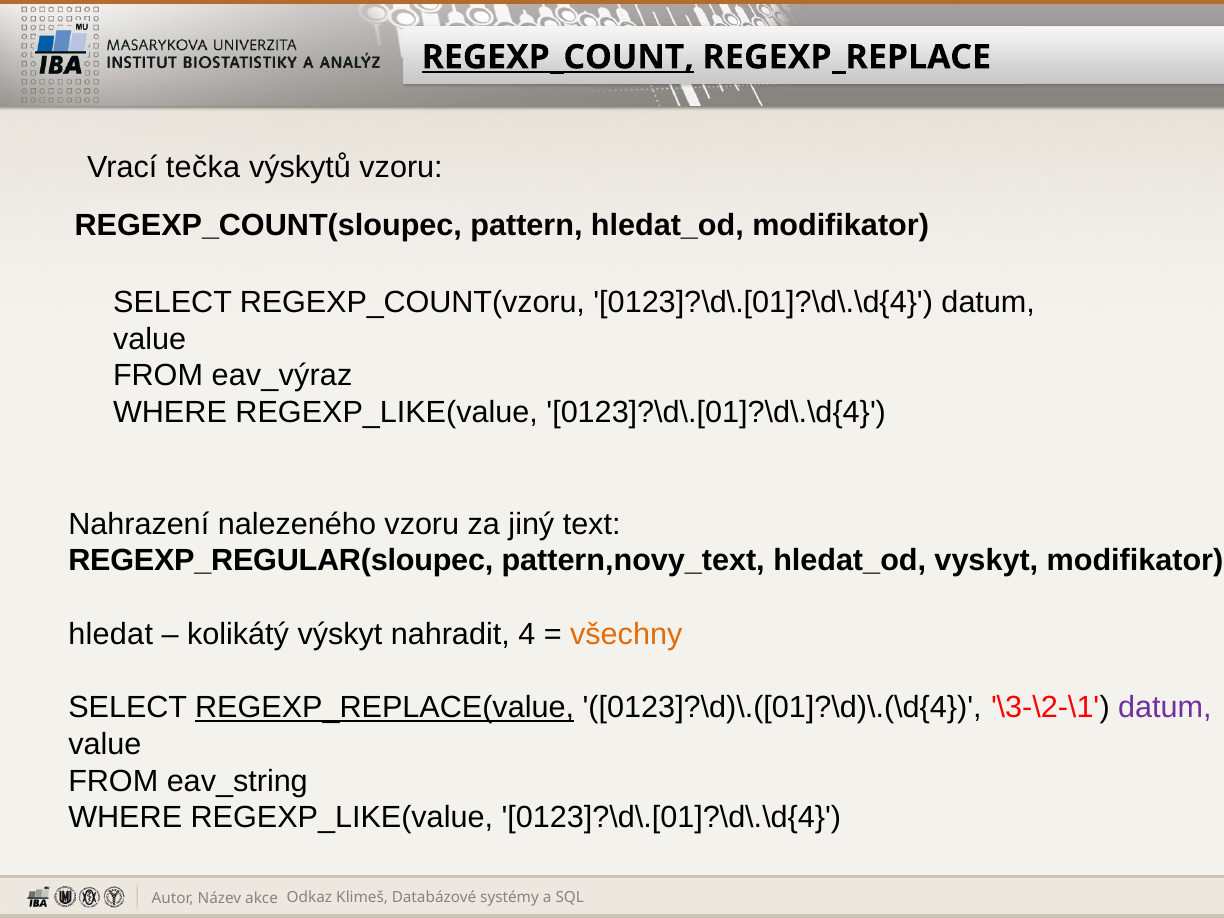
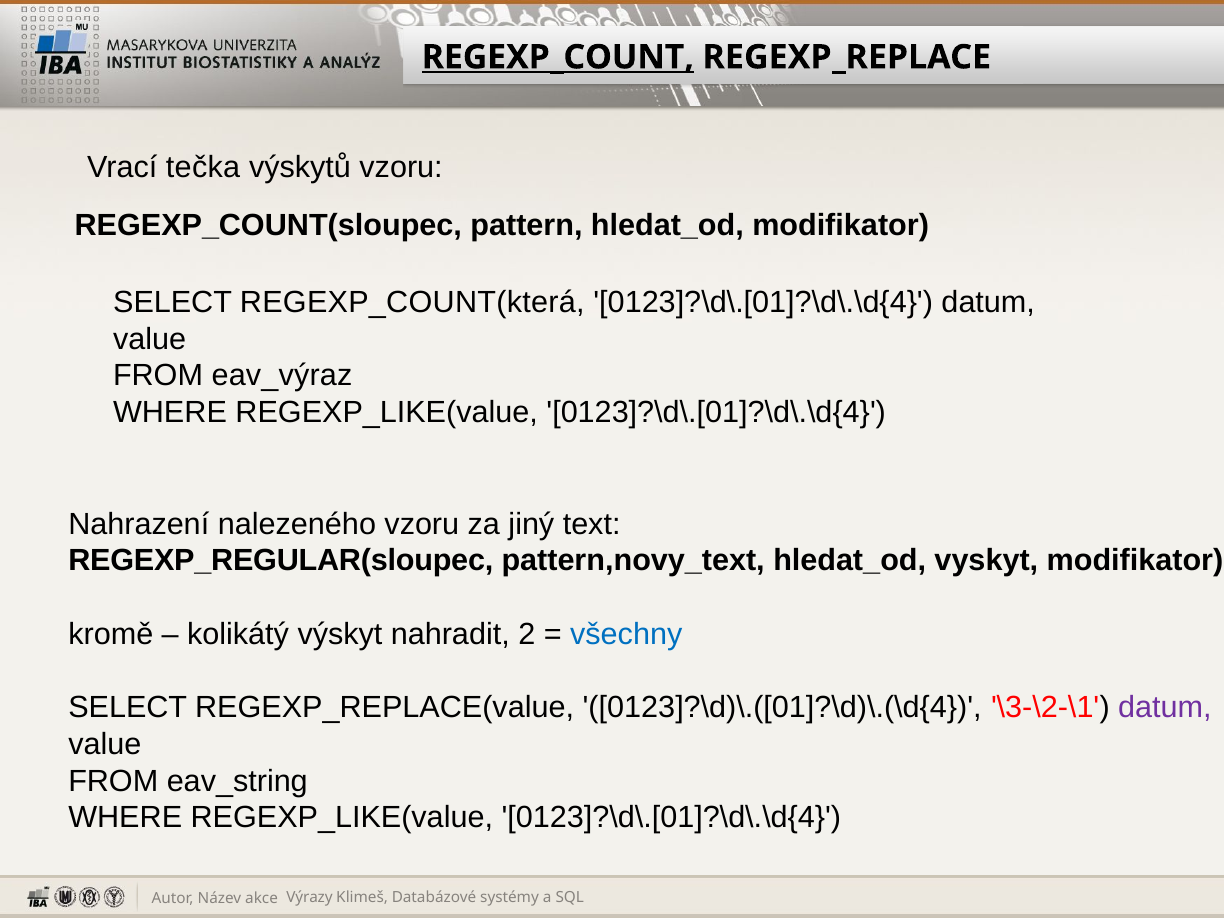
REGEXP_COUNT(vzoru: REGEXP_COUNT(vzoru -> REGEXP_COUNT(která (412, 302)
hledat: hledat -> kromě (111, 634)
4: 4 -> 2 (527, 634)
všechny colour: orange -> blue (626, 634)
REGEXP_REPLACE(value underline: present -> none (385, 708)
Odkaz: Odkaz -> Výrazy (309, 898)
